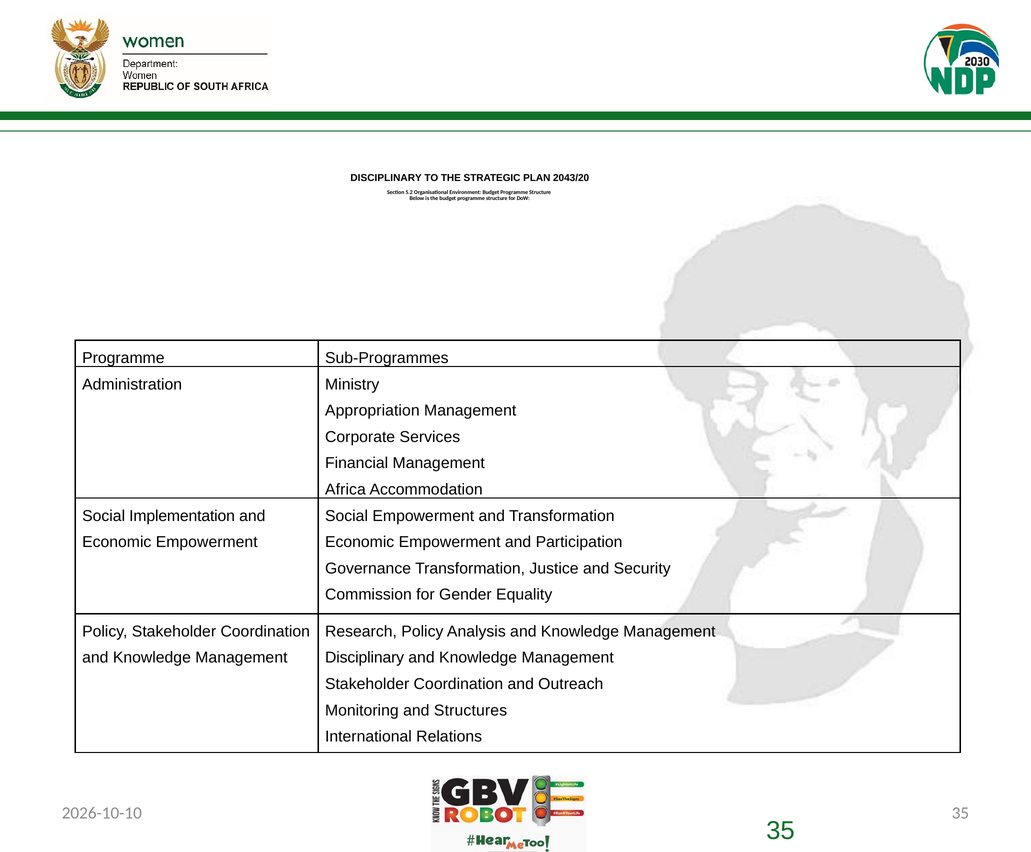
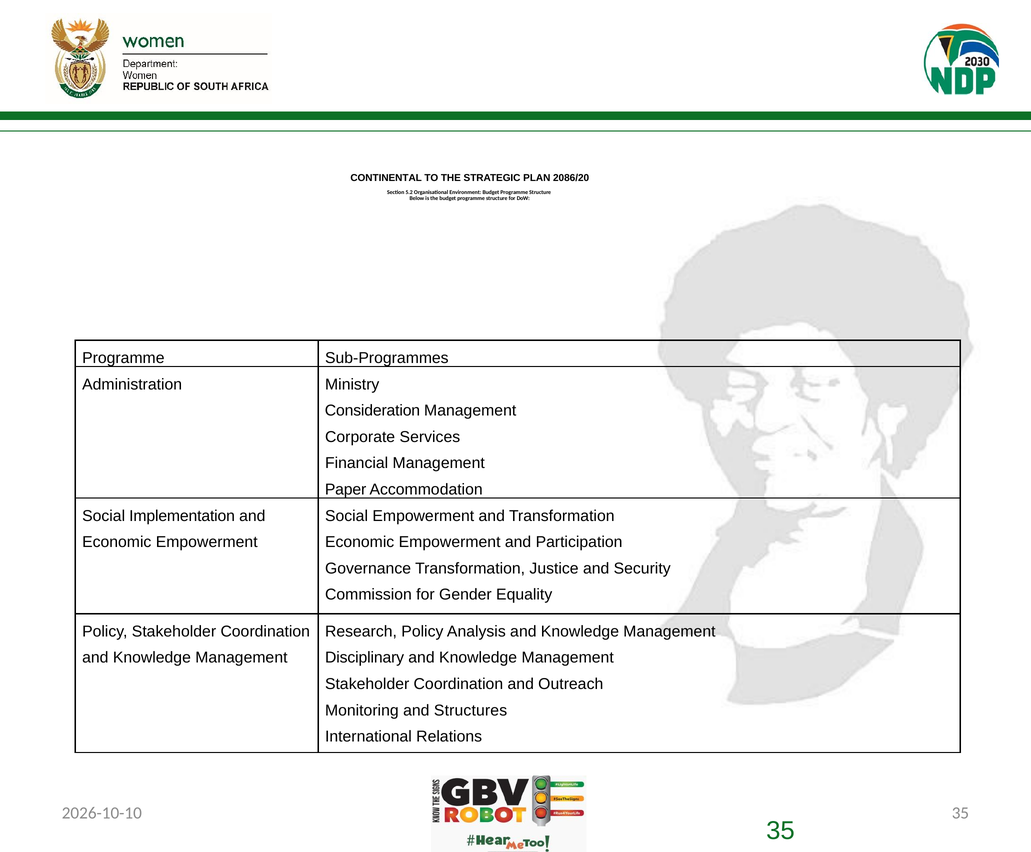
DISCIPLINARY: DISCIPLINARY -> CONTINENTAL (386, 178)
2043/20: 2043/20 -> 2086/20 (571, 178)
Appropriation: Appropriation -> Consideration (372, 411)
Africa: Africa -> Paper (346, 490)
